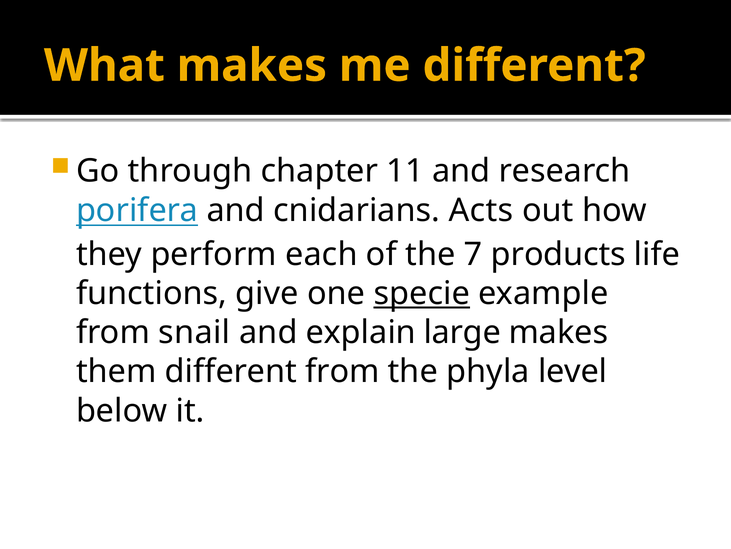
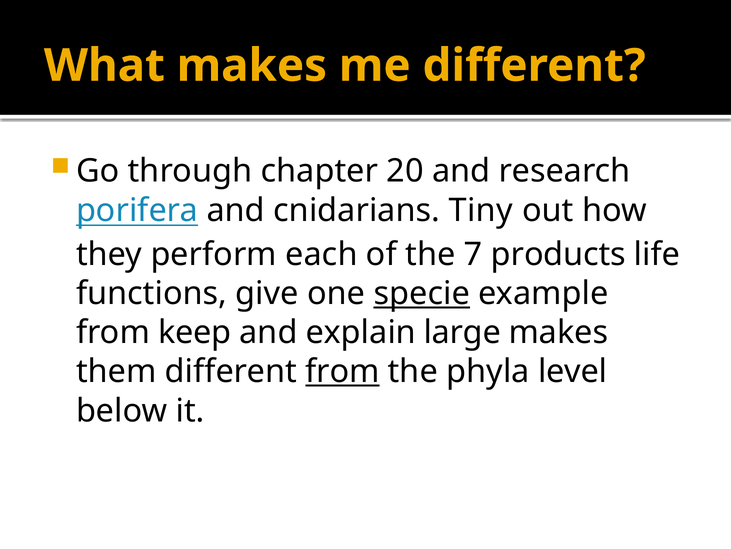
11: 11 -> 20 (405, 171)
Acts: Acts -> Tiny (481, 210)
snail: snail -> keep (195, 332)
from underline: none -> present (342, 371)
